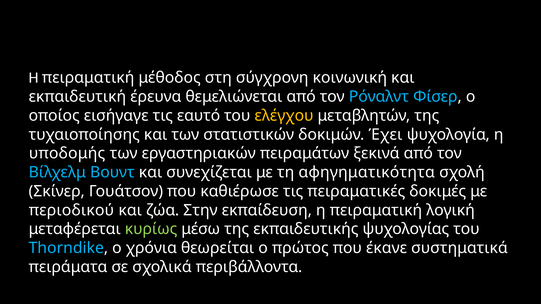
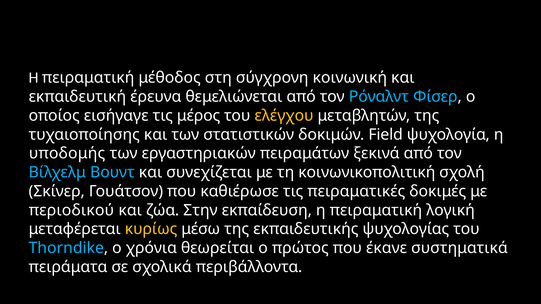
εαυτό: εαυτό -> μέρος (199, 116)
Έχει: Έχει -> Field (386, 135)
αφηγηματικότητα: αφηγηματικότητα -> κοινωνικοπολιτική (367, 173)
κυρίως colour: light green -> yellow (151, 229)
